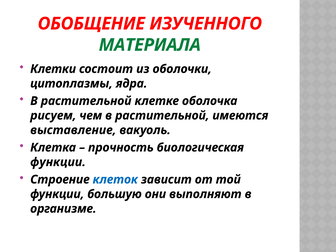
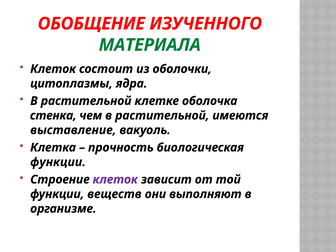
Клетки: Клетки -> Клеток (53, 69)
рисуем: рисуем -> стенка (53, 116)
клеток colour: blue -> purple (115, 180)
большую: большую -> веществ (114, 194)
